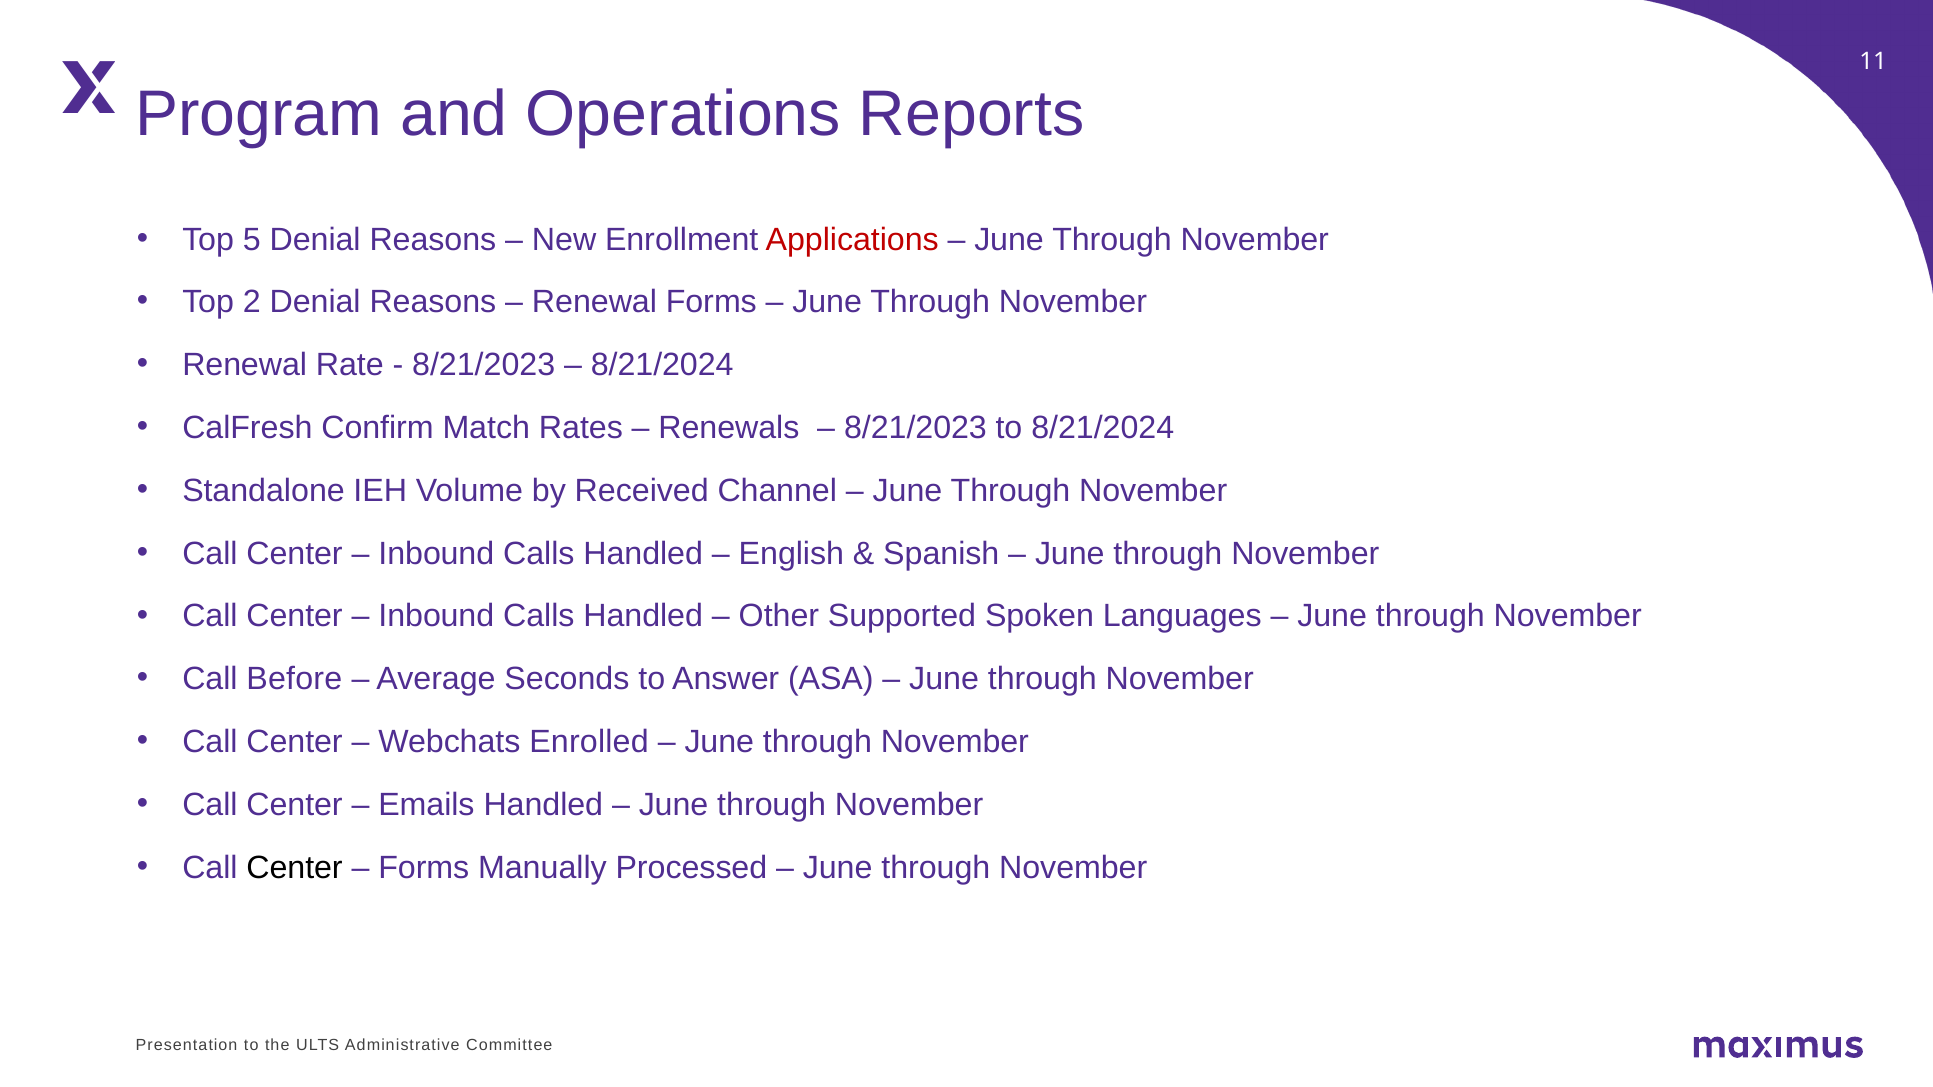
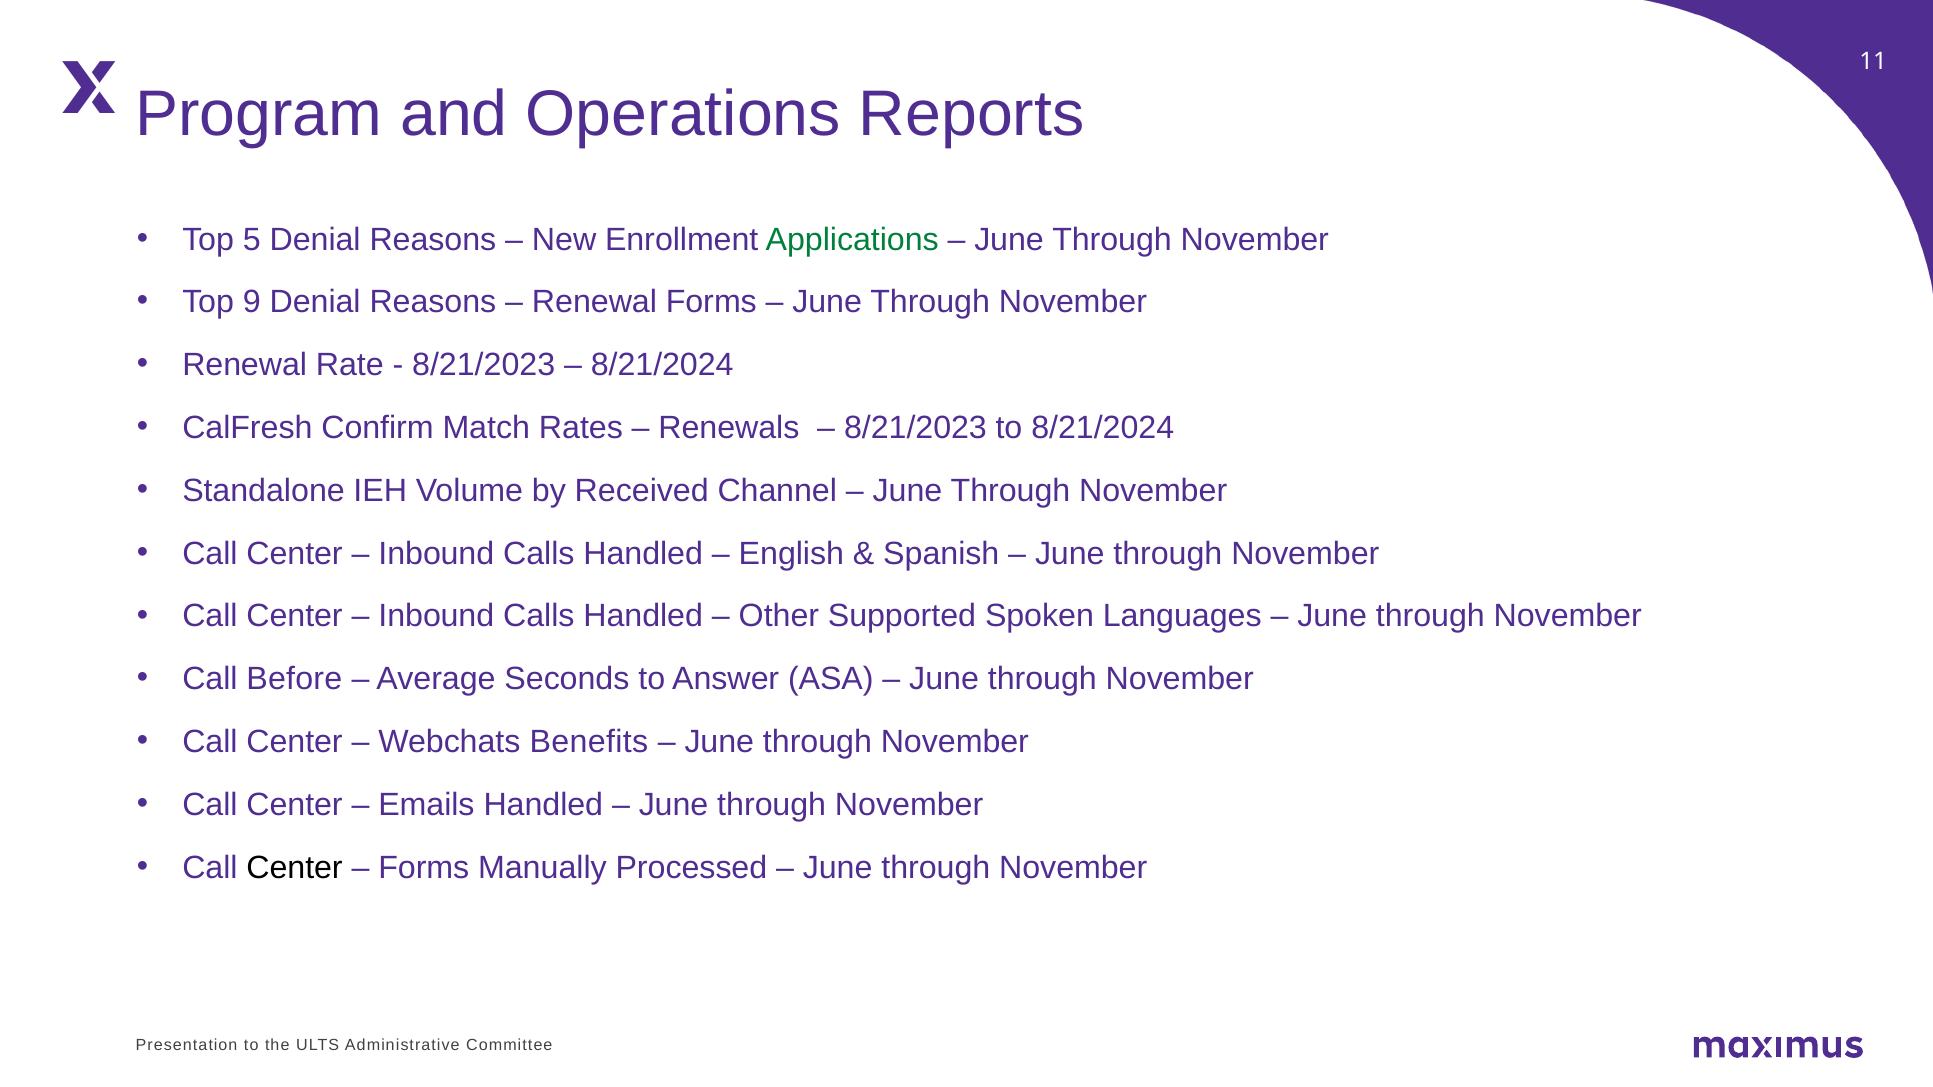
Applications colour: red -> green (852, 239)
2: 2 -> 9 (252, 302)
Enrolled: Enrolled -> Benefits (589, 742)
